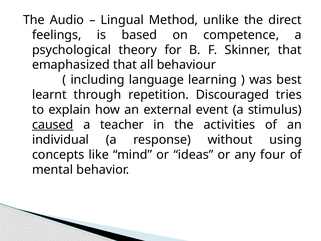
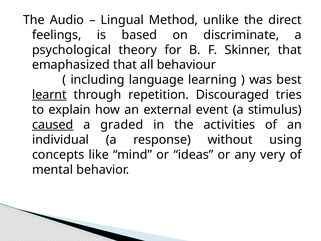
competence: competence -> discriminate (241, 35)
learnt underline: none -> present (49, 95)
teacher: teacher -> graded (122, 125)
four: four -> very (273, 155)
